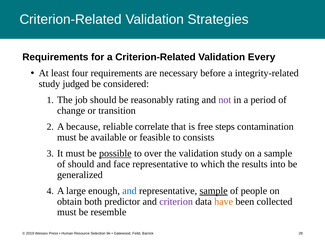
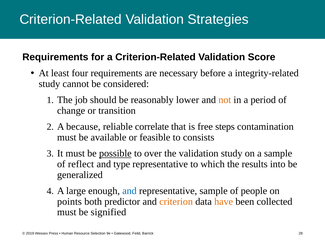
Every: Every -> Score (262, 57)
judged: judged -> cannot (76, 84)
rating: rating -> lower (188, 100)
not colour: purple -> orange (225, 100)
of should: should -> reflect (81, 165)
face: face -> type (122, 165)
sample underline: present -> none (214, 191)
obtain: obtain -> points (69, 202)
criterion colour: purple -> orange (176, 202)
resemble: resemble -> signified (108, 213)
